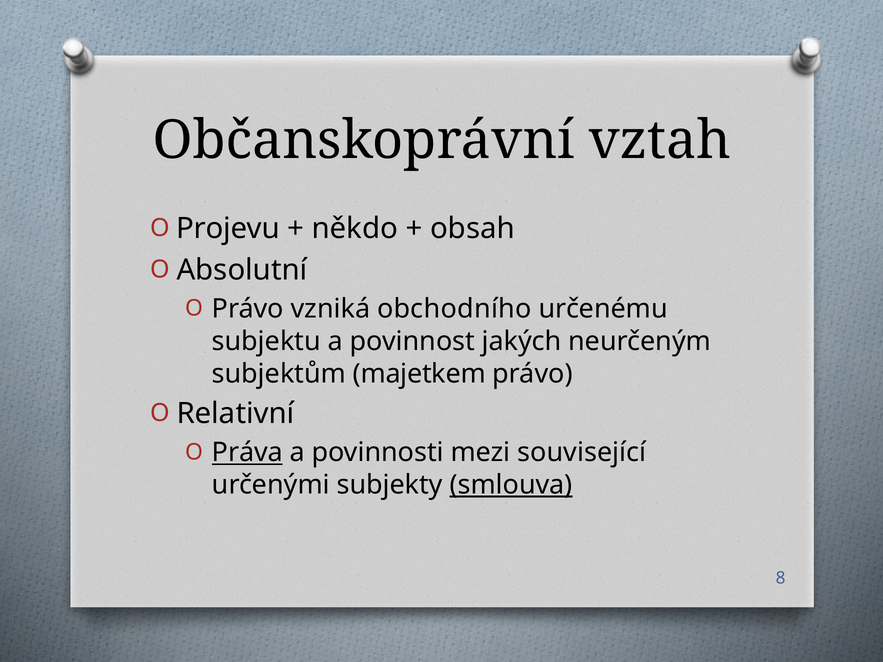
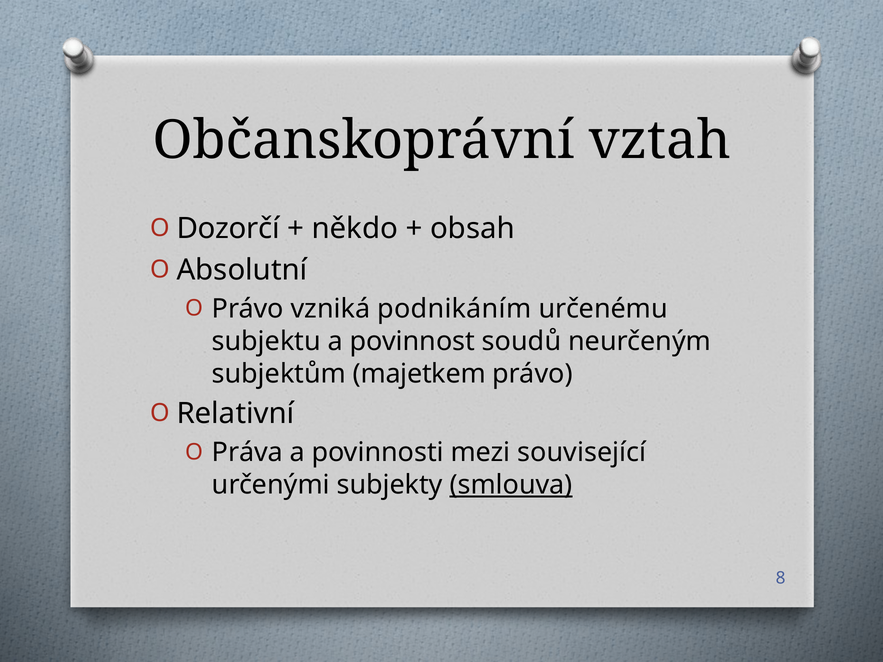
Projevu: Projevu -> Dozorčí (228, 229)
obchodního: obchodního -> podnikáním (454, 309)
jakých: jakých -> soudů (522, 341)
Práva underline: present -> none (247, 453)
